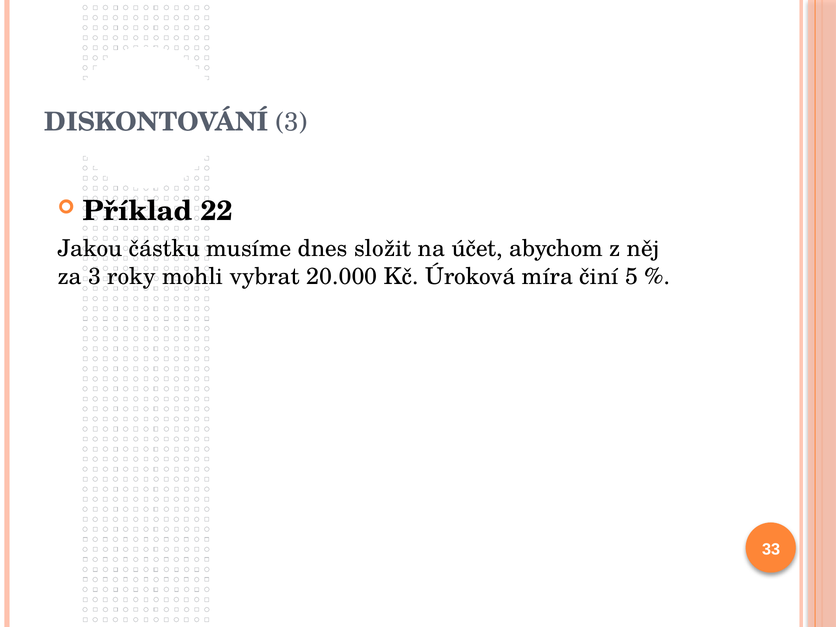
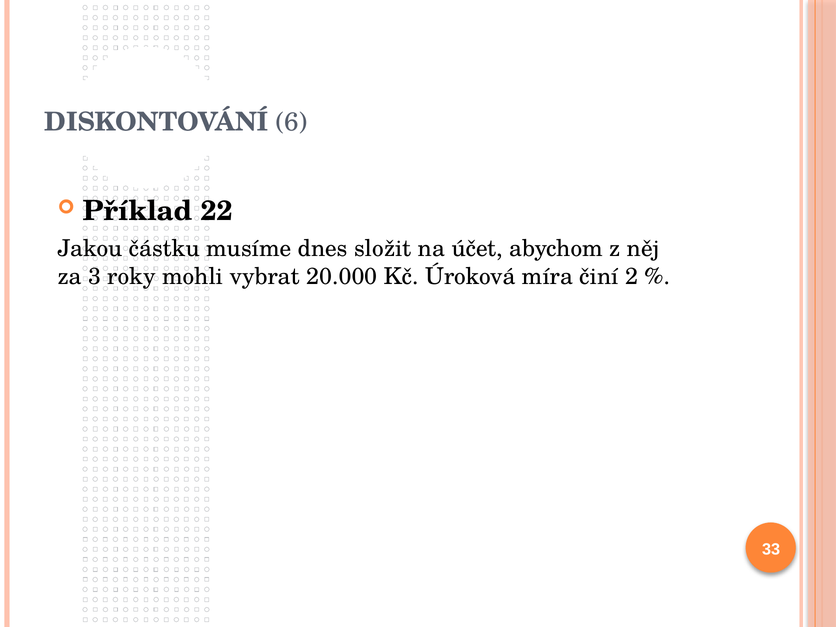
DISKONTOVÁNÍ 3: 3 -> 6 (292, 122)
5: 5 -> 2 (631, 276)
